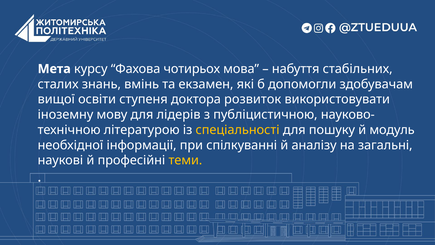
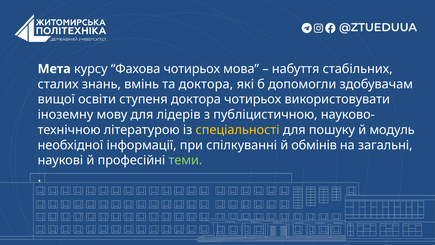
та екзамен: екзамен -> доктора (206, 84)
доктора розвиток: розвиток -> чотирьох (253, 99)
аналізу: аналізу -> обмінів (314, 145)
теми colour: yellow -> light green (185, 160)
